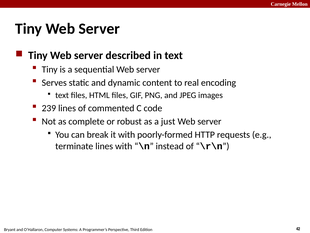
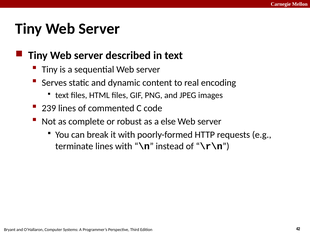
just: just -> else (168, 121)
